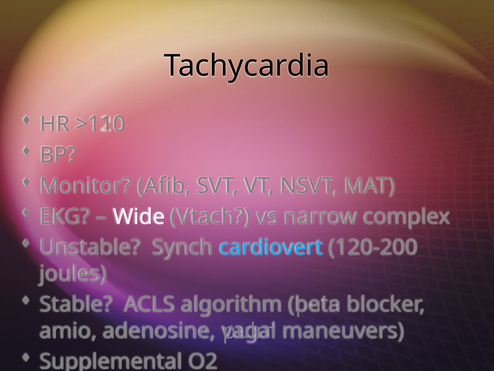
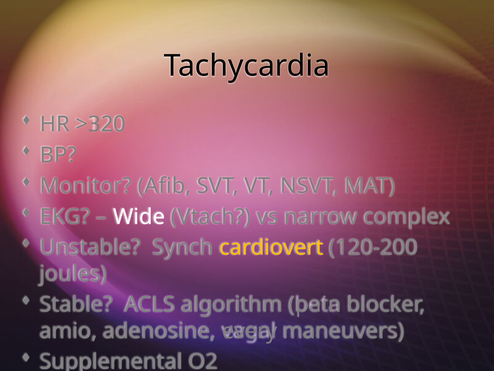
>110: >110 -> >320 (101, 124)
cardiovert colour: light blue -> yellow (272, 247)
pulm: pulm -> every (250, 331)
